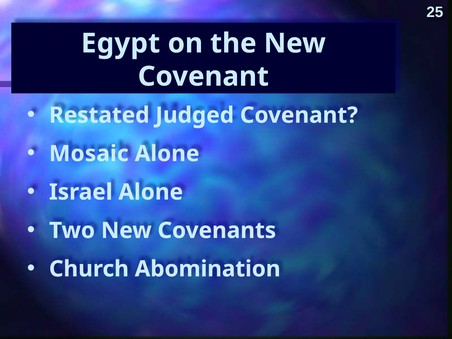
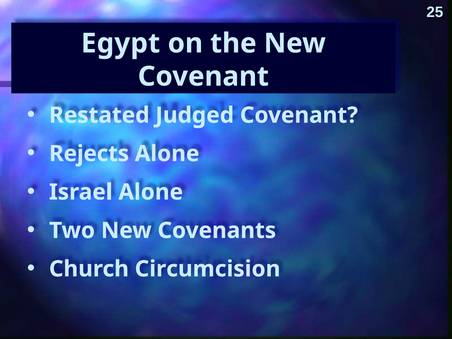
Mosaic: Mosaic -> Rejects (89, 154)
Abomination: Abomination -> Circumcision (208, 269)
